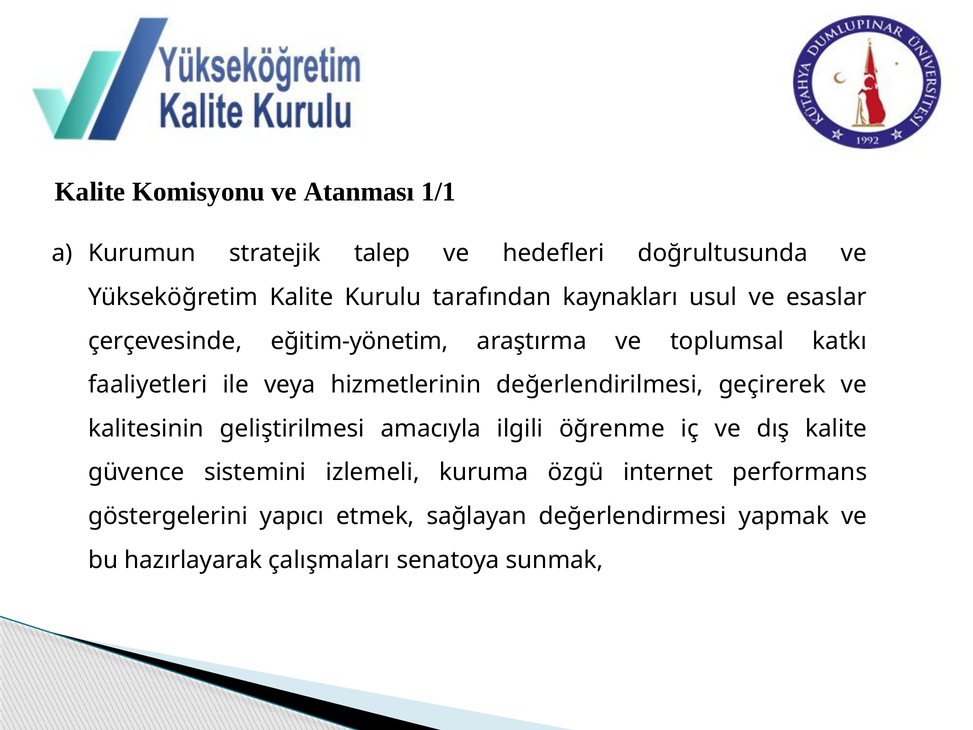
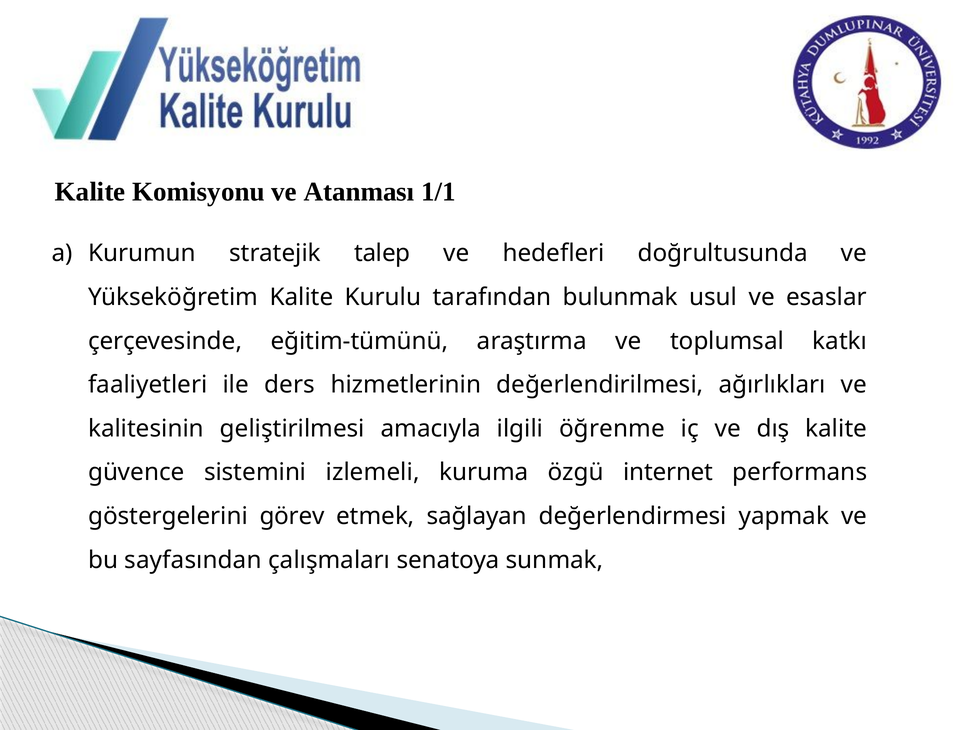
kaynakları: kaynakları -> bulunmak (620, 297)
eğitim-yönetim: eğitim-yönetim -> eğitim-tümünü (359, 341)
veya: veya -> ders (290, 385)
geçirerek: geçirerek -> ağırlıkları (772, 385)
yapıcı: yapıcı -> görev (292, 516)
hazırlayarak: hazırlayarak -> sayfasından (193, 560)
